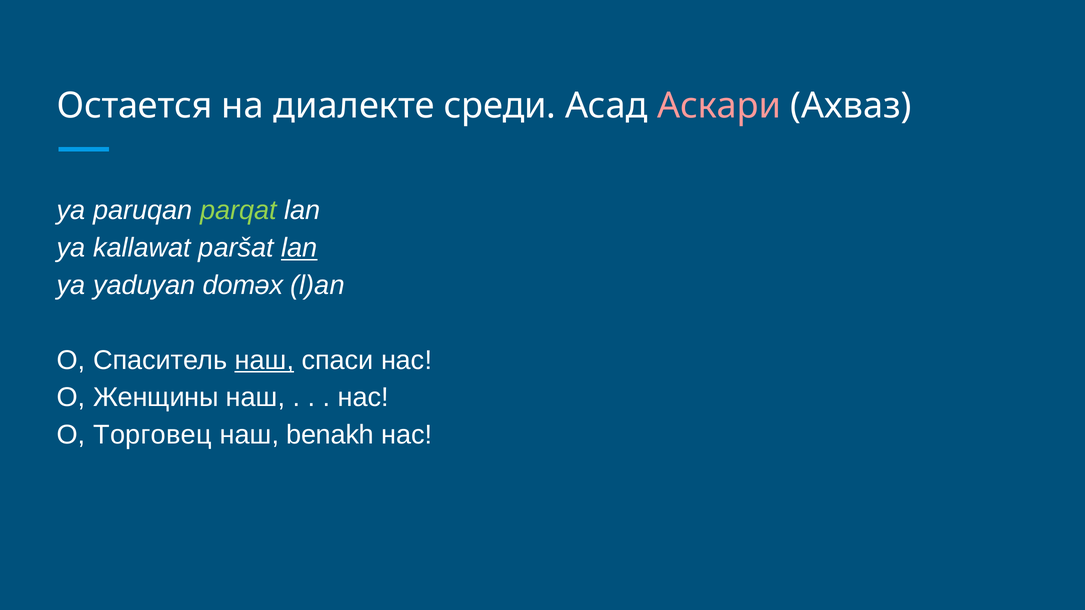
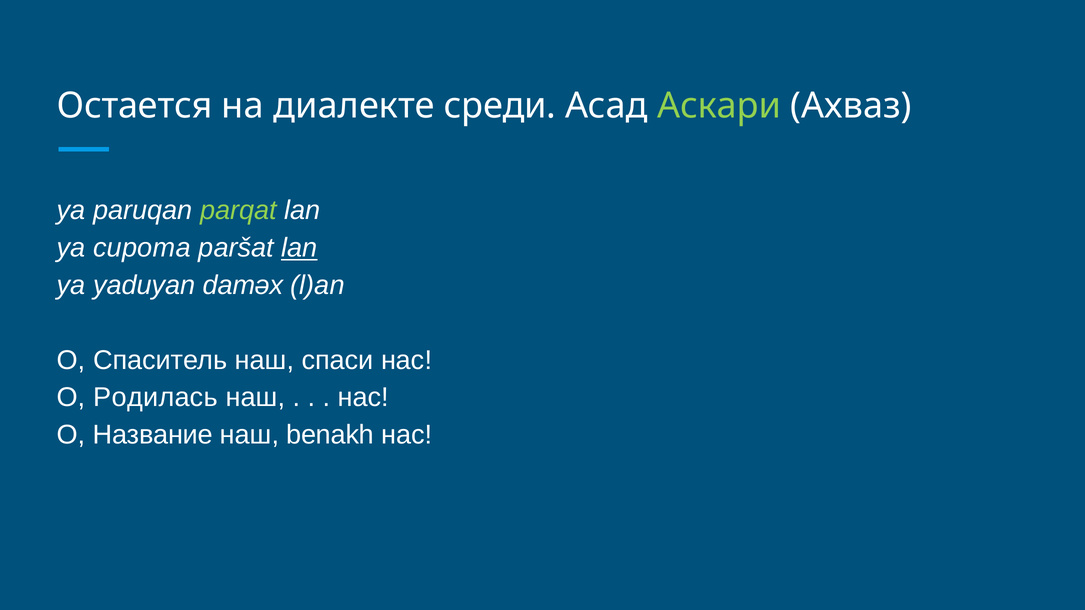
Аскари colour: pink -> light green (719, 106)
kallawat: kallawat -> сирота (142, 248)
doməx: doməx -> daməx (243, 285)
наш underline: present -> none (264, 360)
Женщины: Женщины -> Родилась (156, 398)
Торговец: Торговец -> Название (153, 435)
